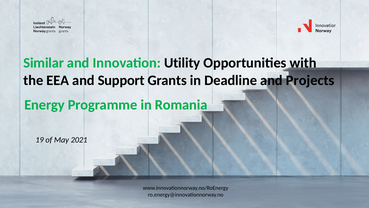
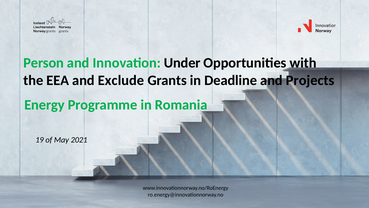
Similar: Similar -> Person (44, 63)
Utility: Utility -> Under (182, 63)
Support: Support -> Exclude (121, 80)
